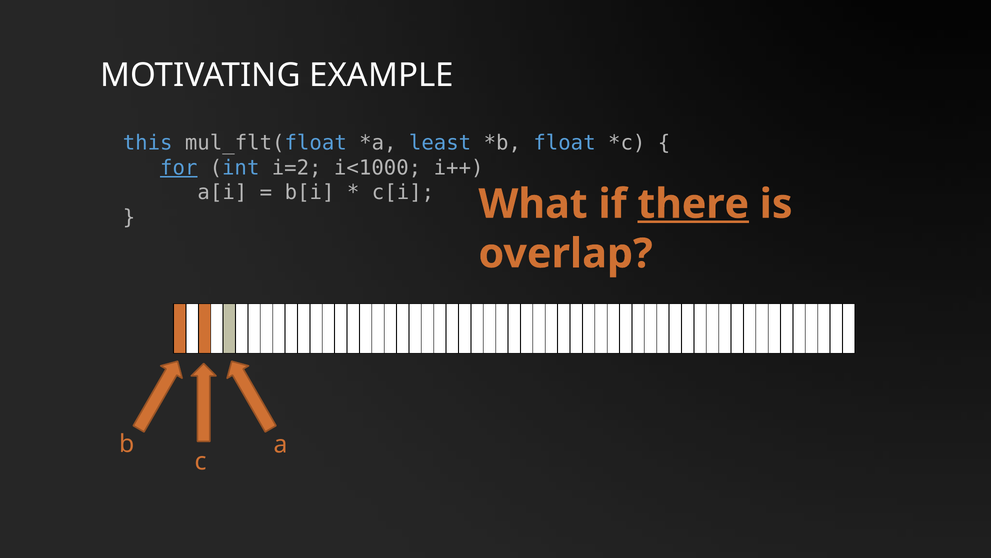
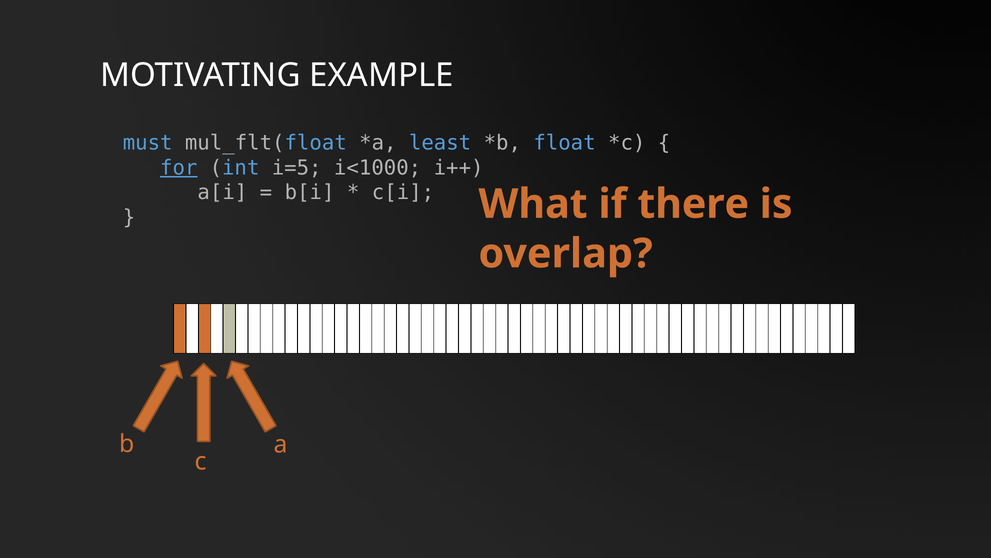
this: this -> must (148, 143)
i=2: i=2 -> i=5 (297, 168)
there underline: present -> none (693, 204)
